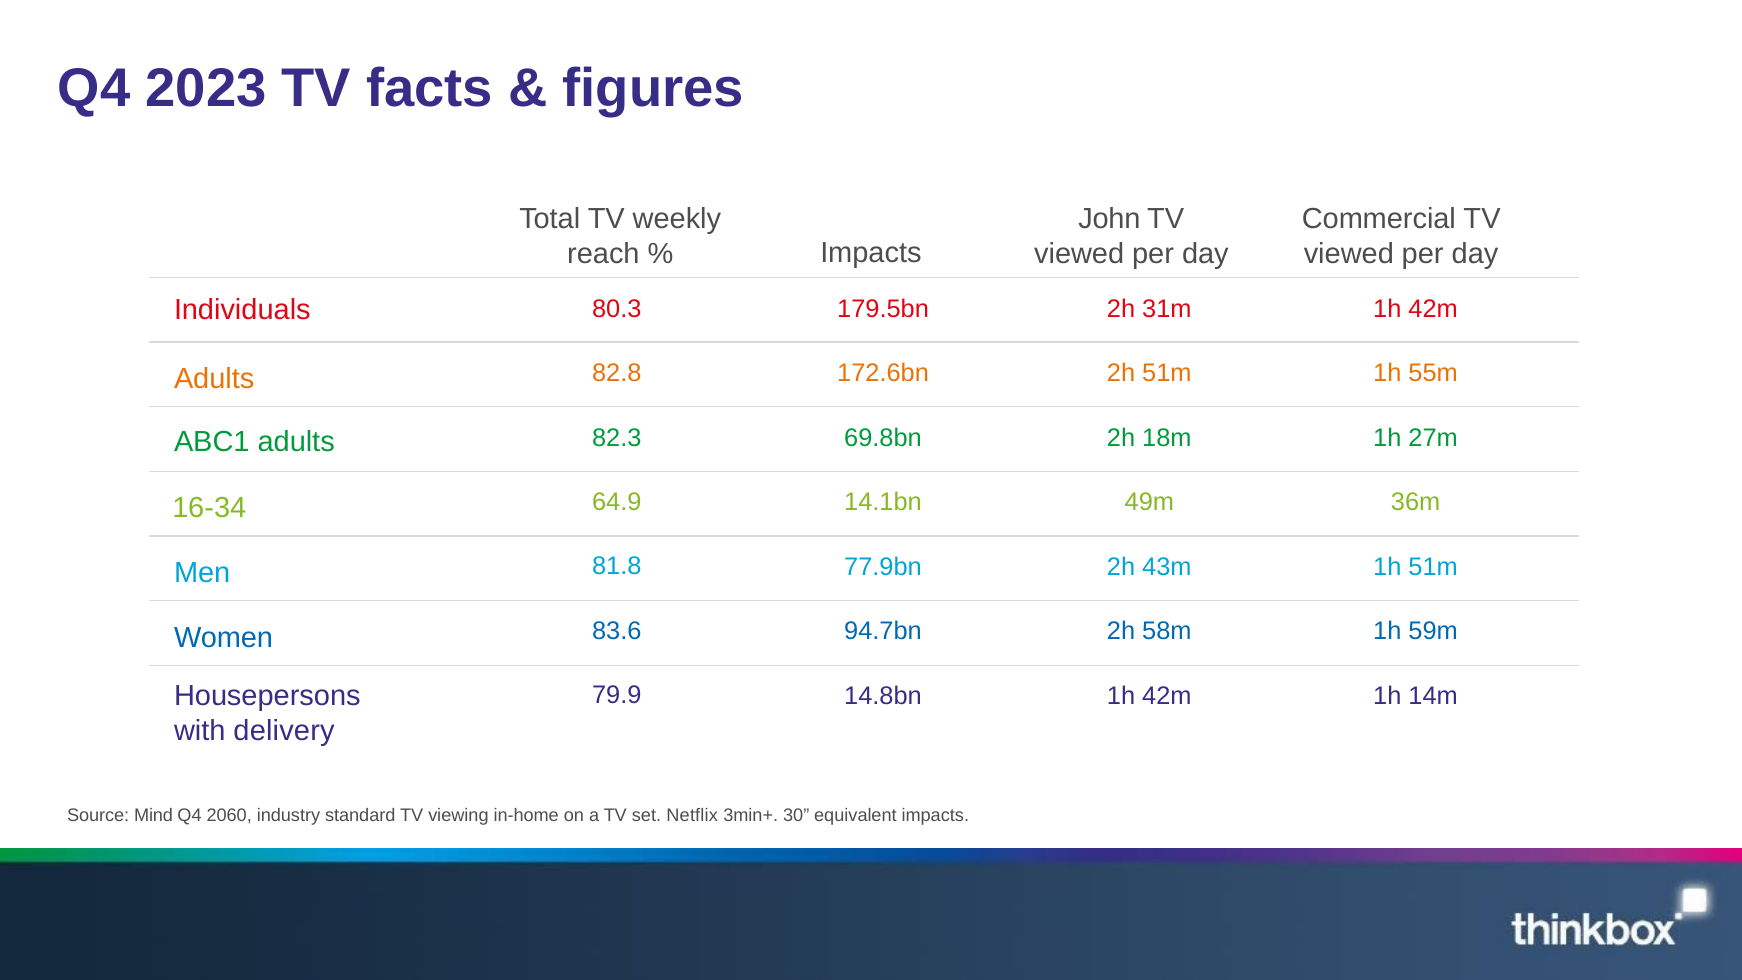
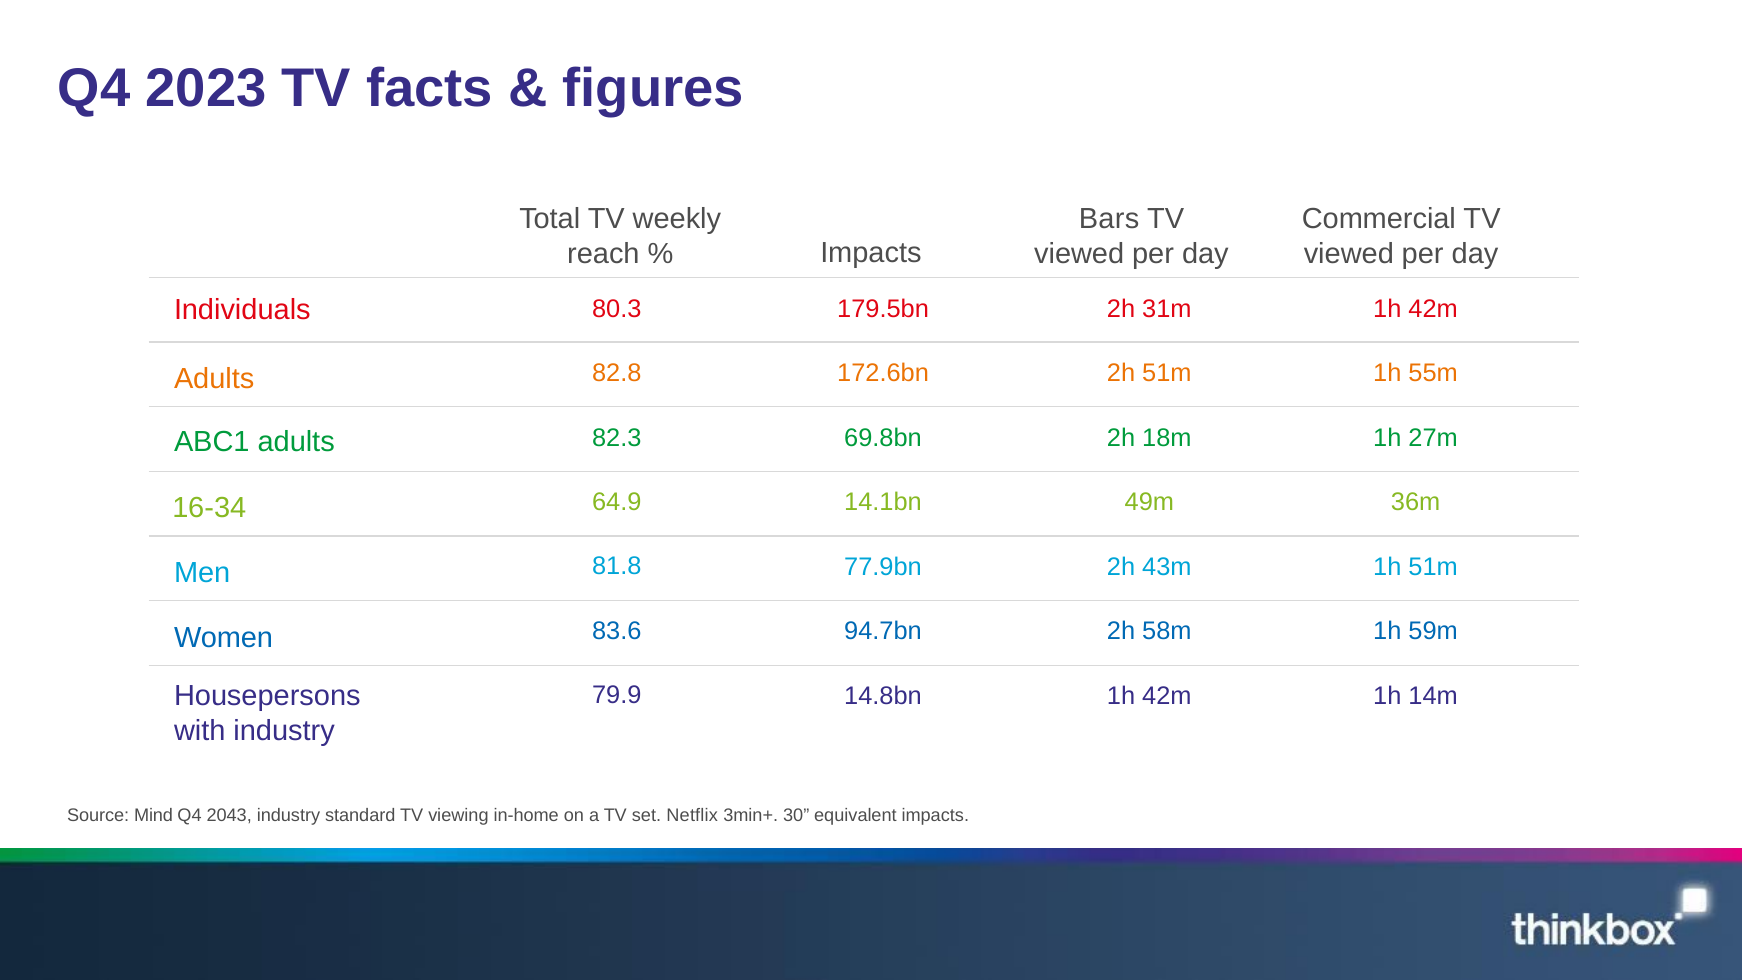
John: John -> Bars (1109, 219)
with delivery: delivery -> industry (284, 731)
2060: 2060 -> 2043 (229, 816)
